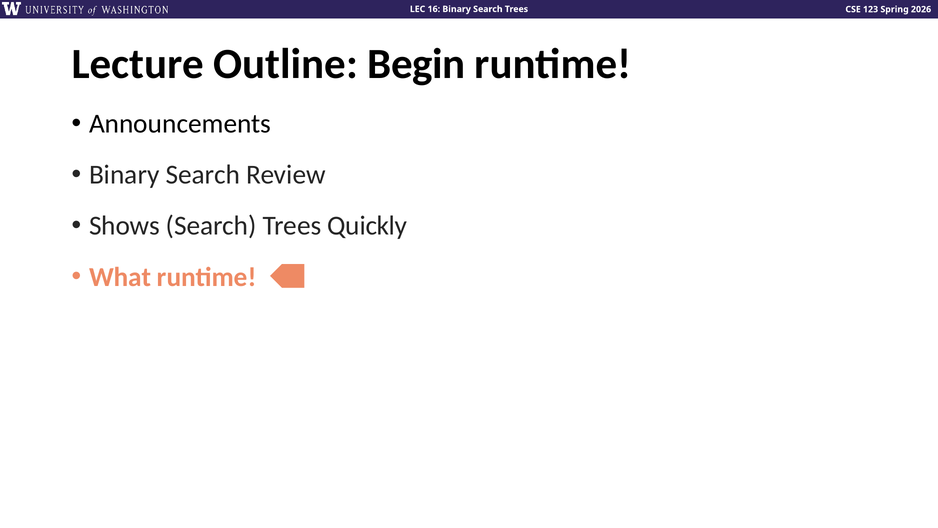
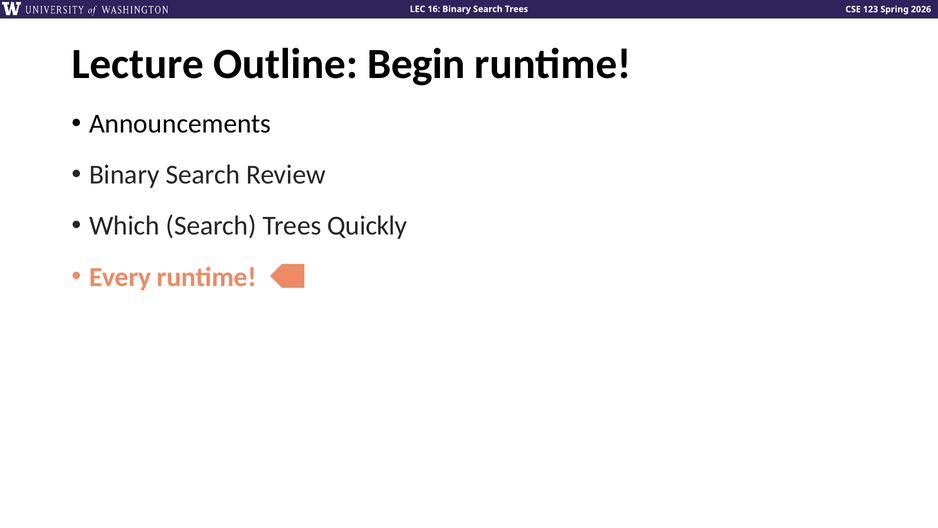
Shows: Shows -> Which (124, 226)
What: What -> Every (120, 277)
